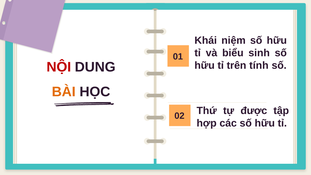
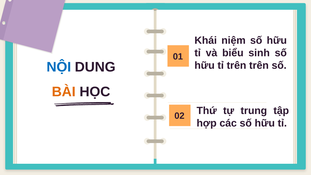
trên tính: tính -> trên (259, 65)
NỘI colour: red -> blue (59, 67)
được: được -> trung (254, 111)
